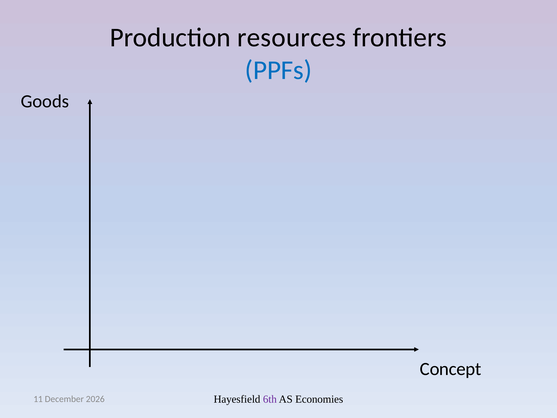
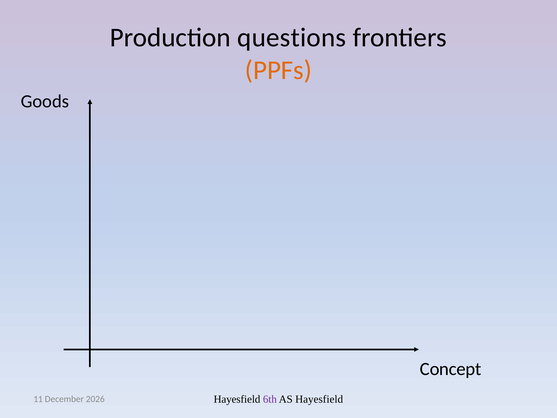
resources: resources -> questions (292, 38)
PPFs colour: blue -> orange (279, 70)
AS Economies: Economies -> Hayesfield (319, 399)
